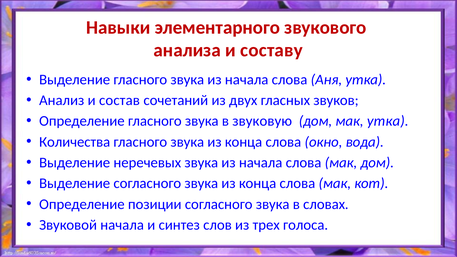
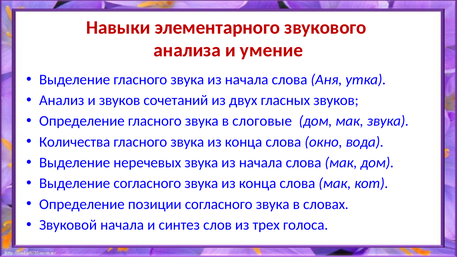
составу: составу -> умение (272, 50)
и состав: состав -> звуков (120, 100)
звуковую: звуковую -> слоговые (262, 121)
мак утка: утка -> звука (388, 121)
